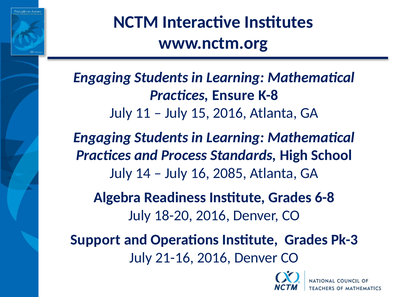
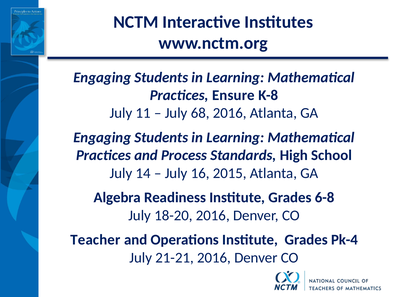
15: 15 -> 68 (200, 113)
2085: 2085 -> 2015 (230, 173)
Support: Support -> Teacher (95, 240)
Pk-3: Pk-3 -> Pk-4 (344, 240)
21-16: 21-16 -> 21-21 (175, 258)
